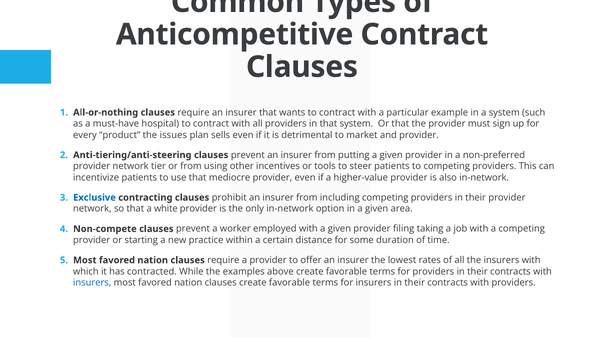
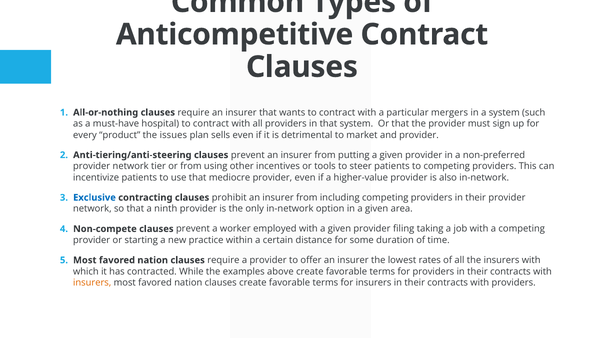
example: example -> mergers (450, 112)
white: white -> ninth (166, 209)
insurers colour: blue -> orange (92, 283)
